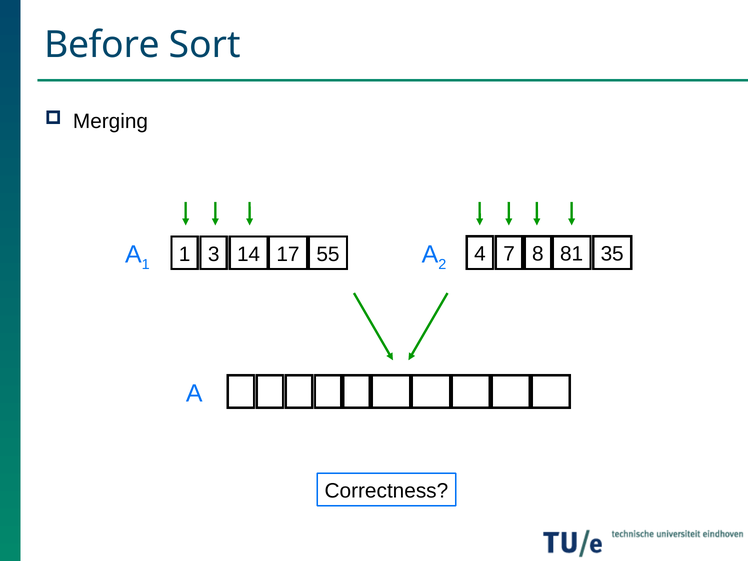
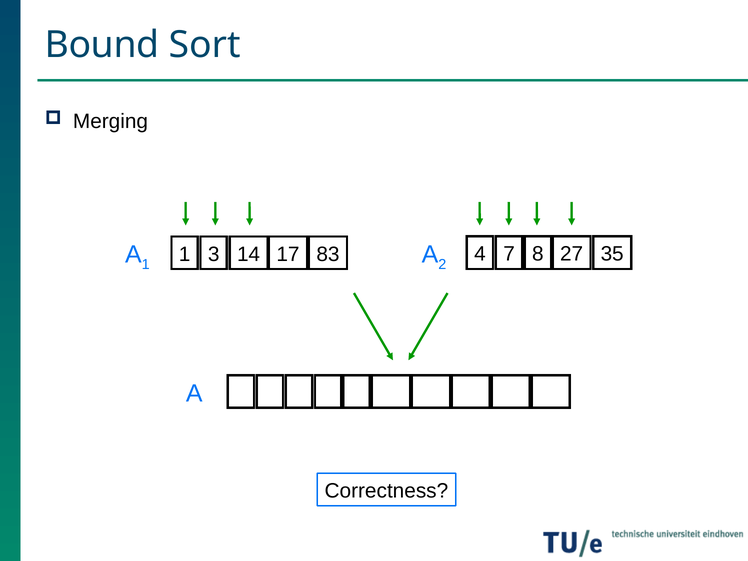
Before: Before -> Bound (102, 45)
81: 81 -> 27 (572, 254)
55: 55 -> 83 (328, 254)
